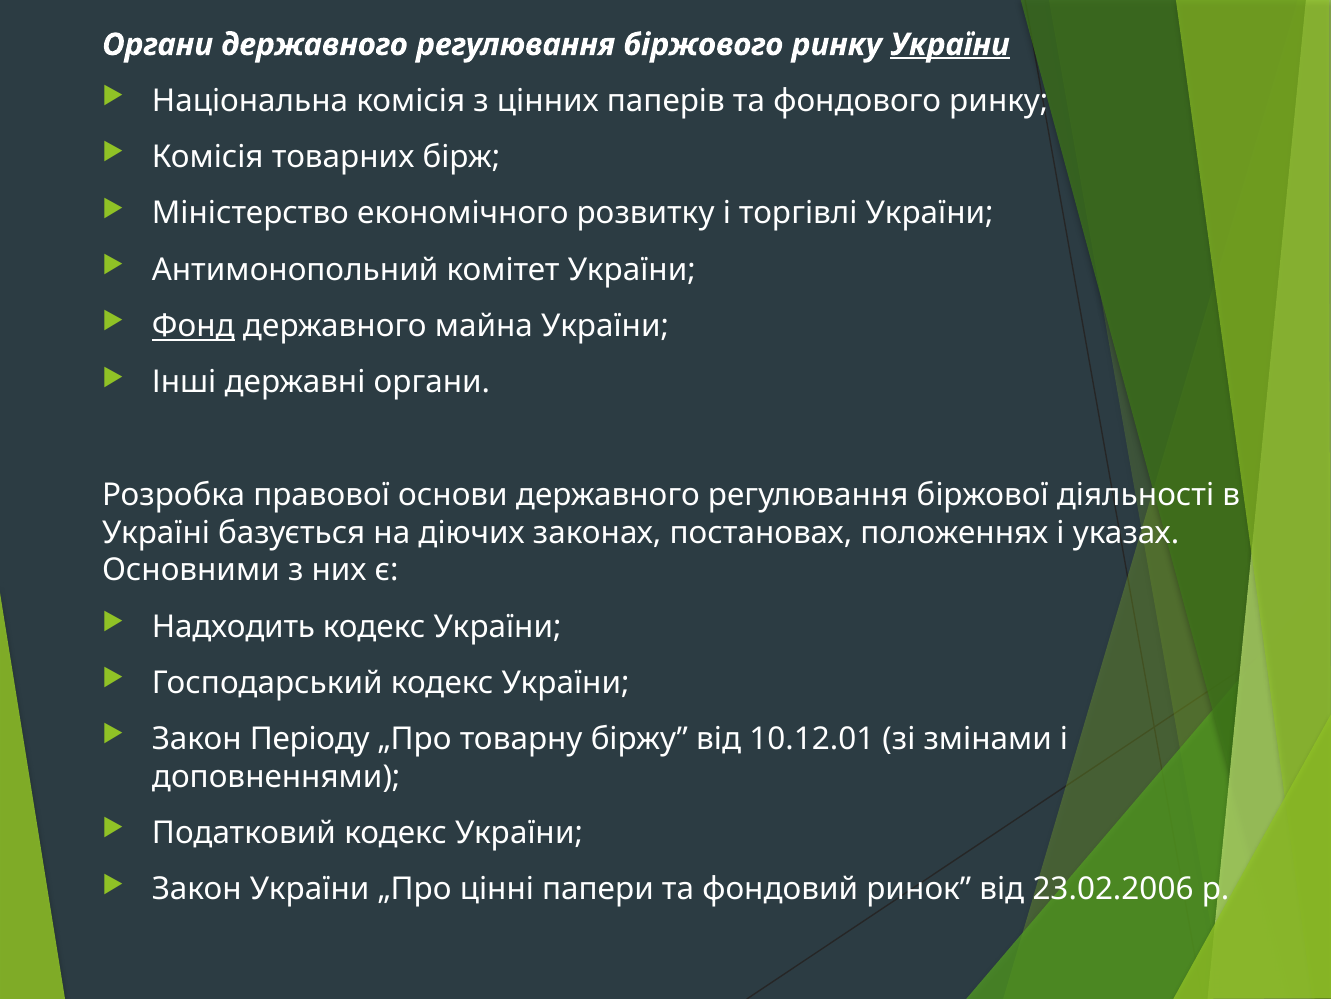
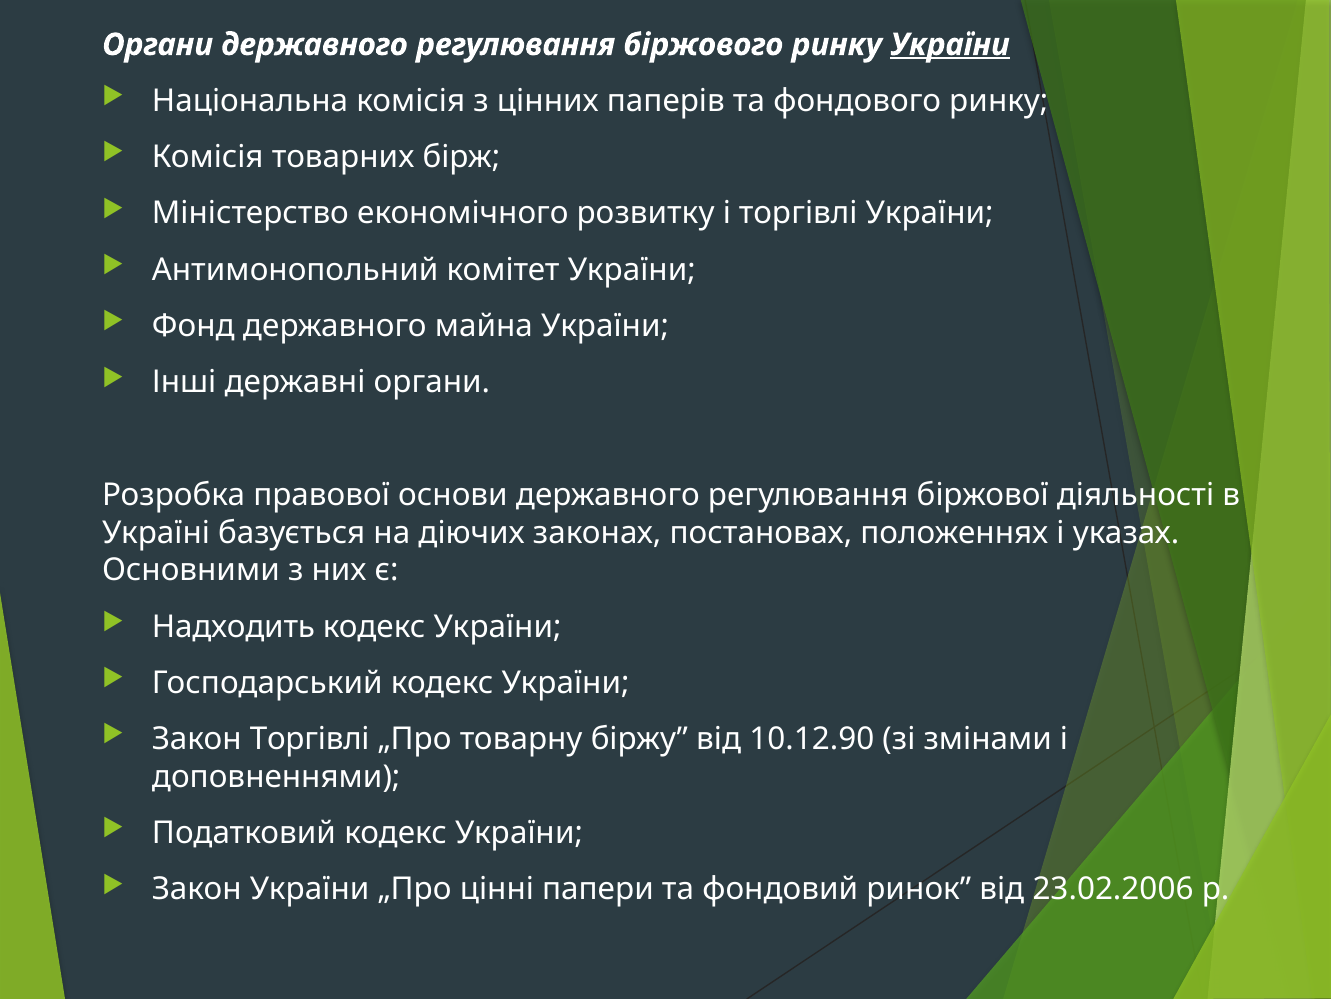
Фонд underline: present -> none (193, 326)
Закон Періоду: Періоду -> Торгівлі (310, 739)
10.12.01: 10.12.01 -> 10.12.90 (812, 739)
